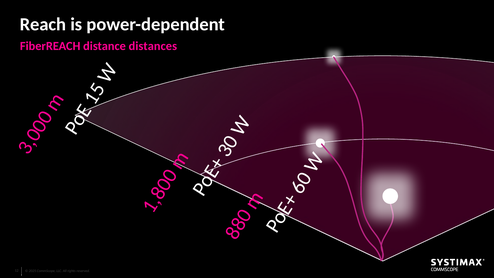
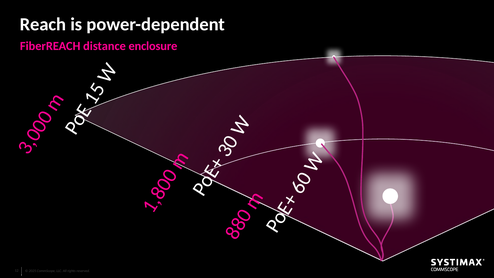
distances: distances -> enclosure (153, 46)
